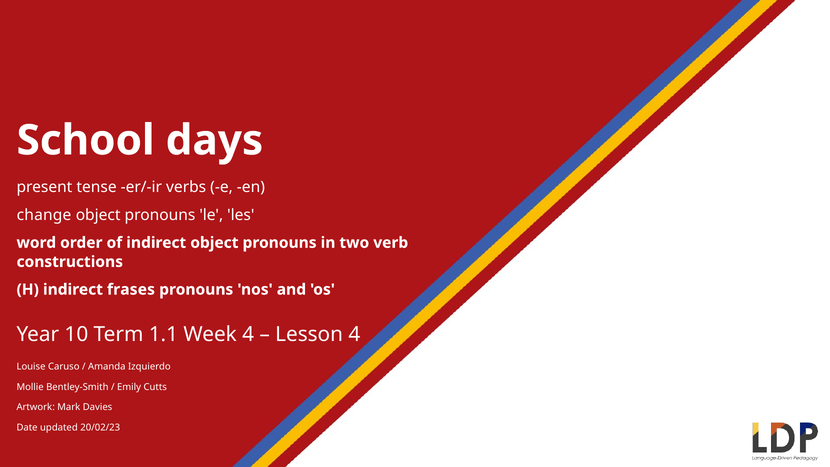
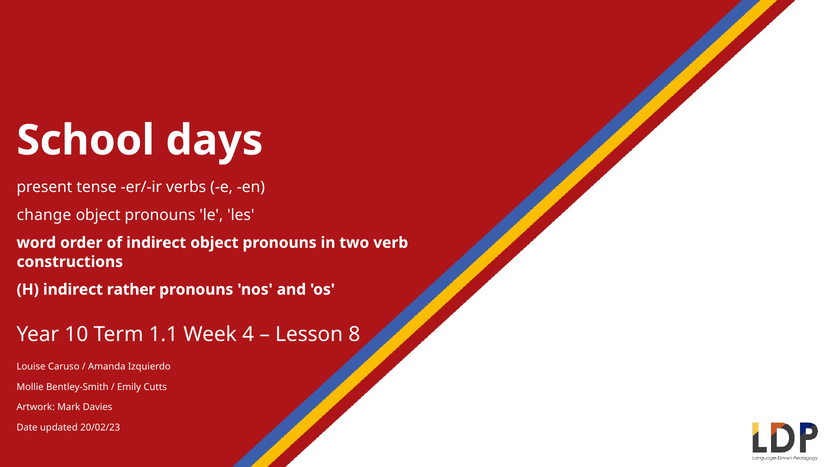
frases: frases -> rather (131, 289)
Lesson 4: 4 -> 8 (354, 334)
